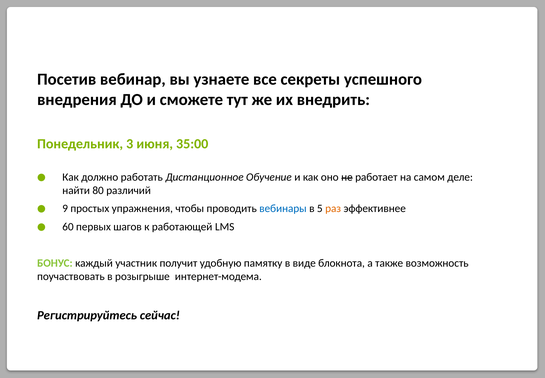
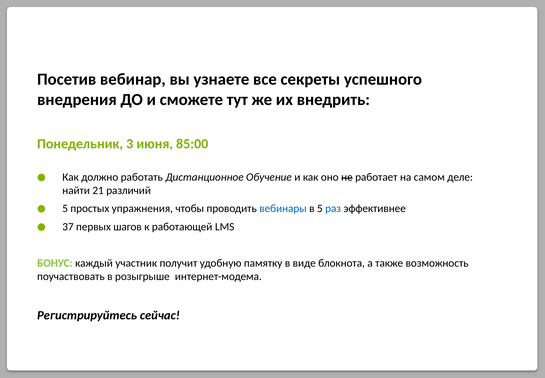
35:00: 35:00 -> 85:00 (192, 144)
80: 80 -> 21 (98, 190)
9: 9 -> 5 (65, 208)
раз colour: orange -> blue (333, 208)
60: 60 -> 37 (68, 226)
